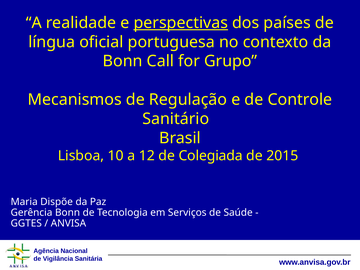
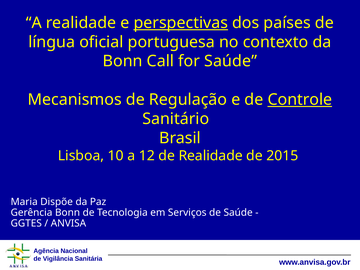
for Grupo: Grupo -> Saúde (231, 61)
Controle underline: none -> present (300, 100)
de Colegiada: Colegiada -> Realidade (211, 156)
